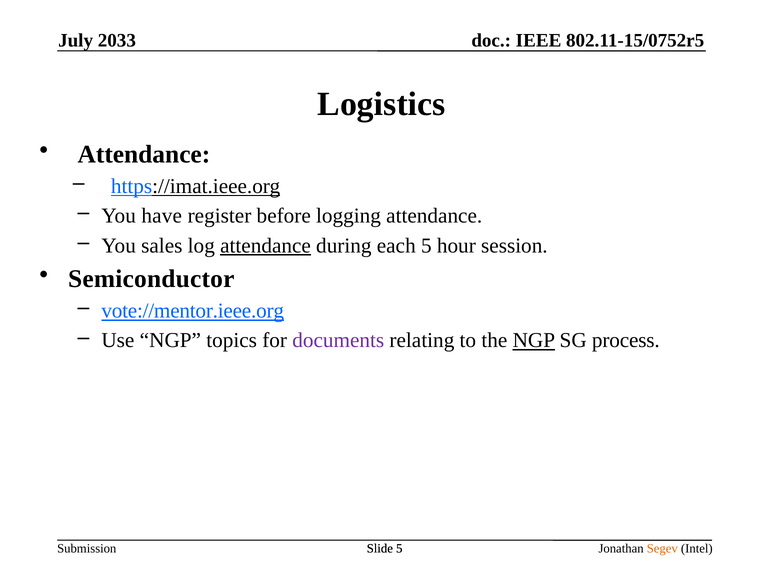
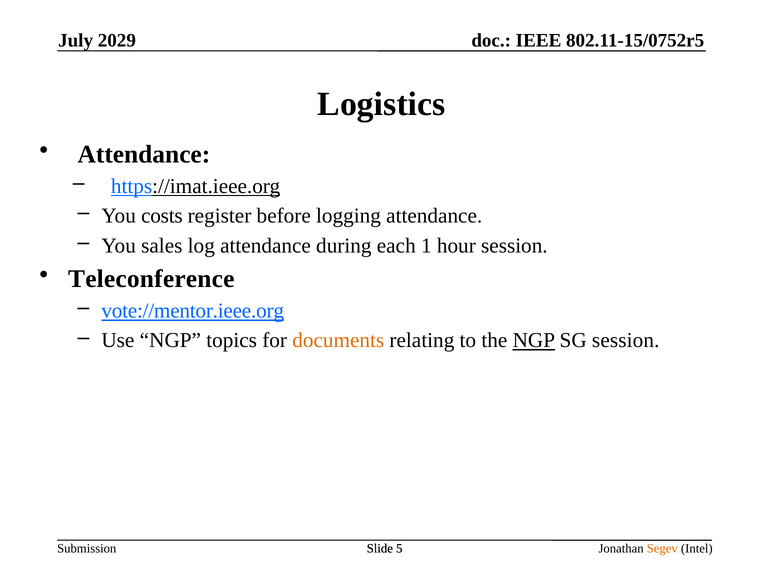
2033: 2033 -> 2029 (117, 41)
have: have -> costs (162, 216)
attendance underline: present -> none (265, 246)
each 5: 5 -> 1 (426, 246)
Semiconductor: Semiconductor -> Teleconference (151, 279)
documents colour: purple -> orange (338, 341)
SG process: process -> session (626, 341)
